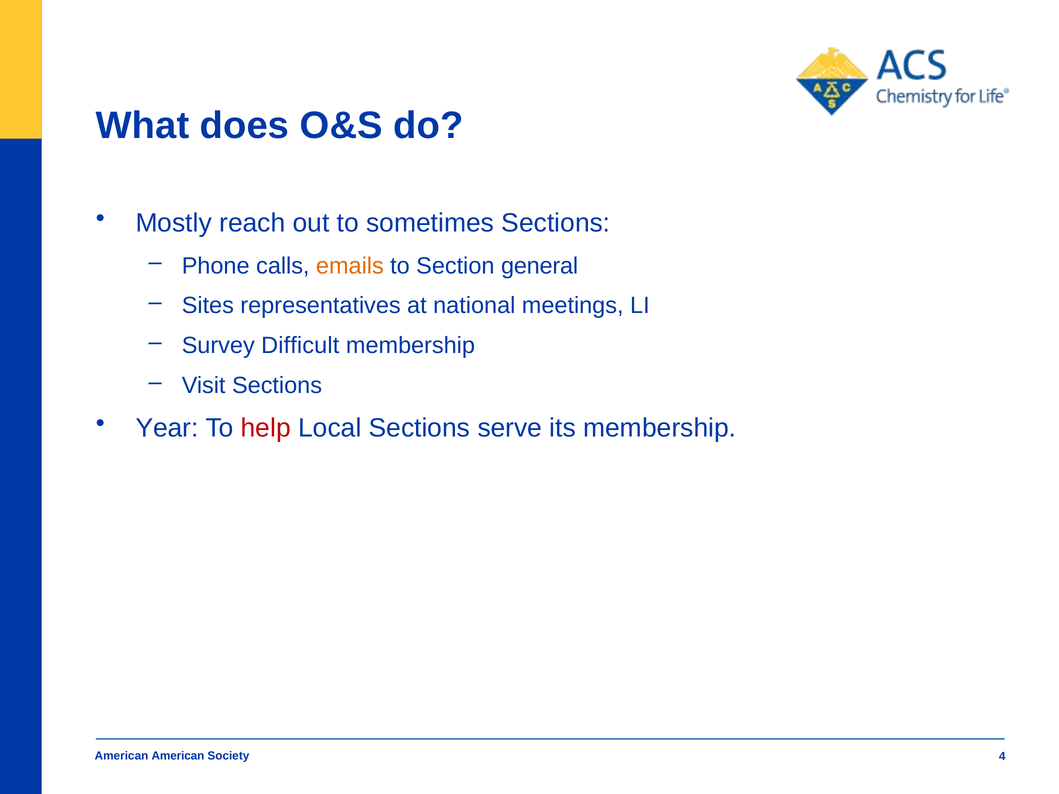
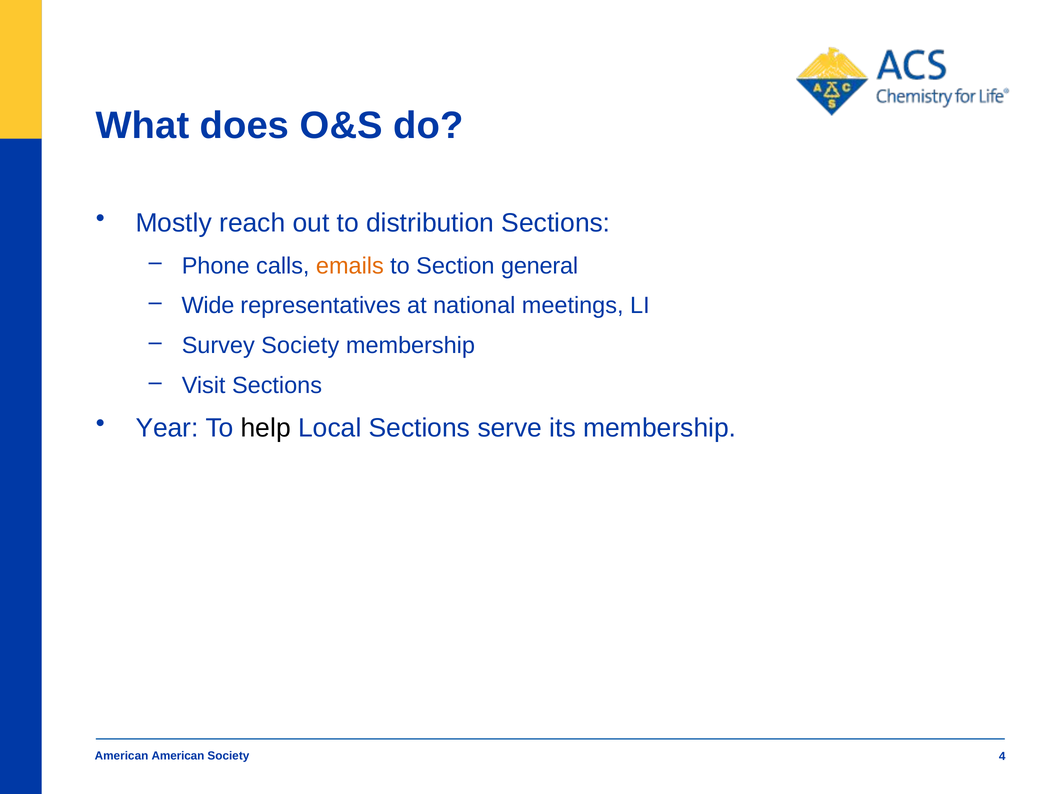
sometimes: sometimes -> distribution (430, 223)
Sites: Sites -> Wide (208, 306)
Survey Difficult: Difficult -> Society (300, 346)
help colour: red -> black (266, 428)
